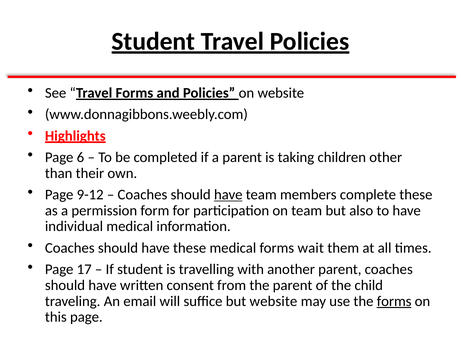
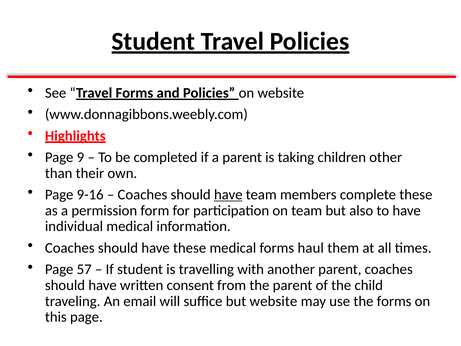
6: 6 -> 9 (80, 157)
9-12: 9-12 -> 9-16 (90, 194)
wait: wait -> haul (311, 248)
17: 17 -> 57 (84, 269)
forms underline: present -> none (394, 301)
